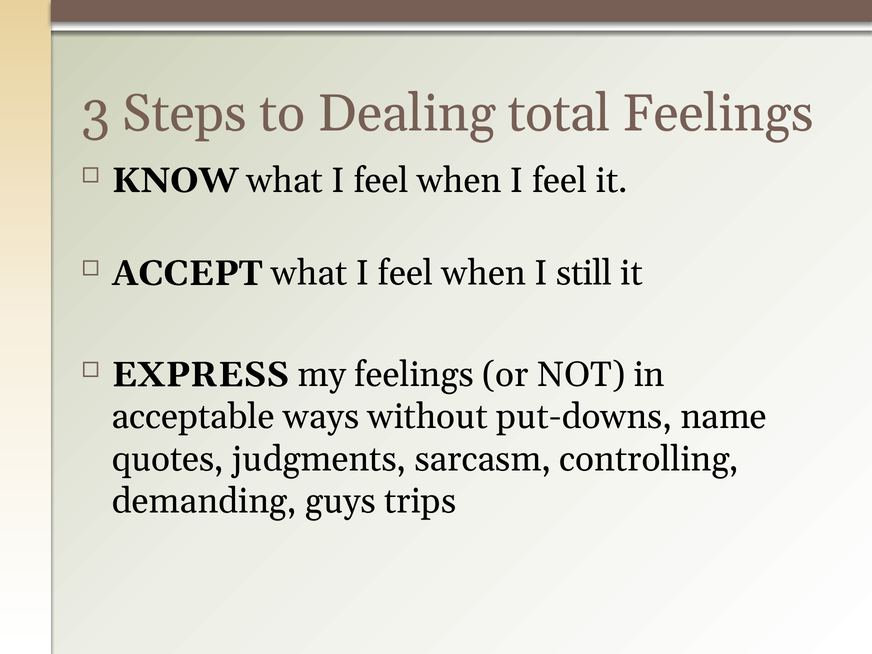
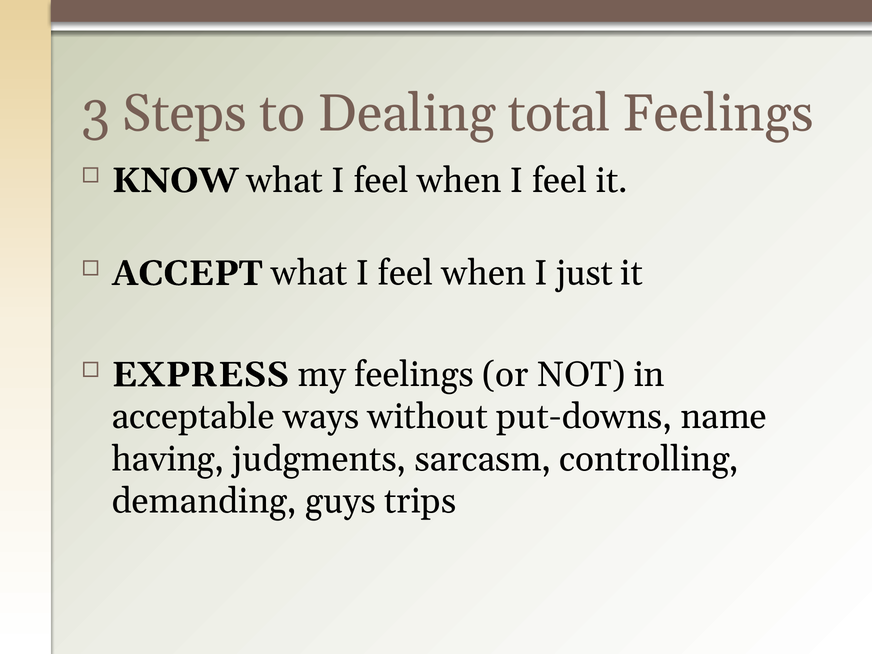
still: still -> just (584, 273)
quotes: quotes -> having (168, 459)
